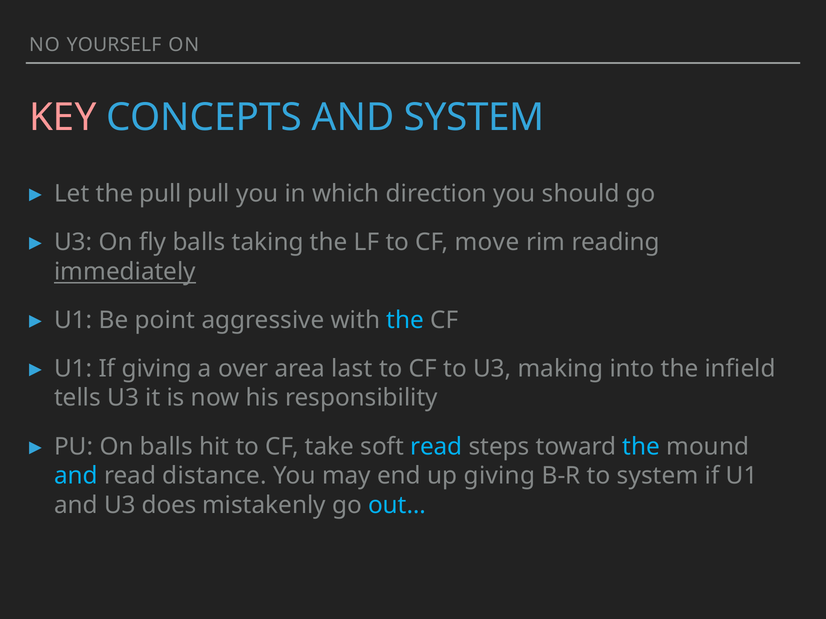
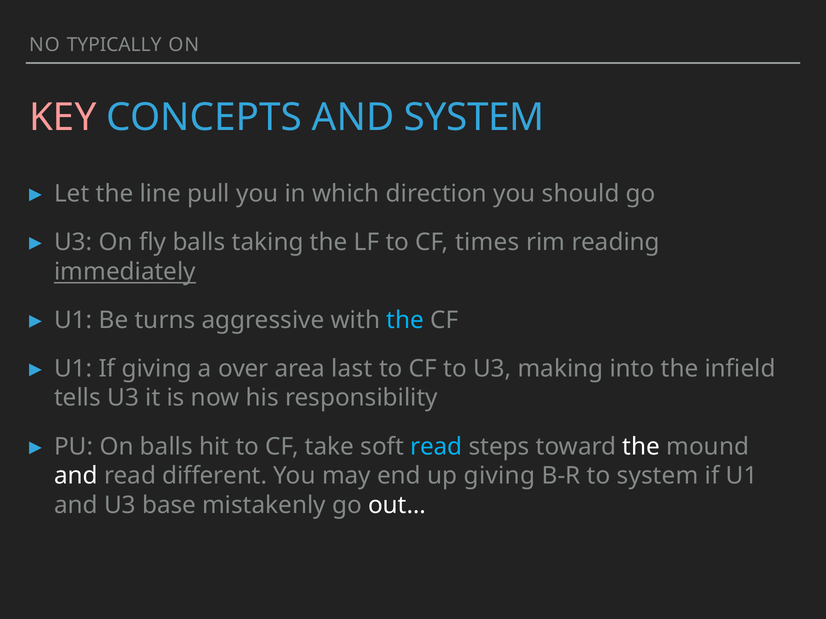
YOURSELF: YOURSELF -> TYPICALLY (114, 45)
the pull: pull -> line (160, 194)
move: move -> times (487, 242)
point: point -> turns (165, 320)
the colour: light blue -> white (641, 447)
and colour: light blue -> white (76, 476)
distance: distance -> different (215, 476)
does: does -> base (169, 505)
out… colour: light blue -> white (397, 505)
